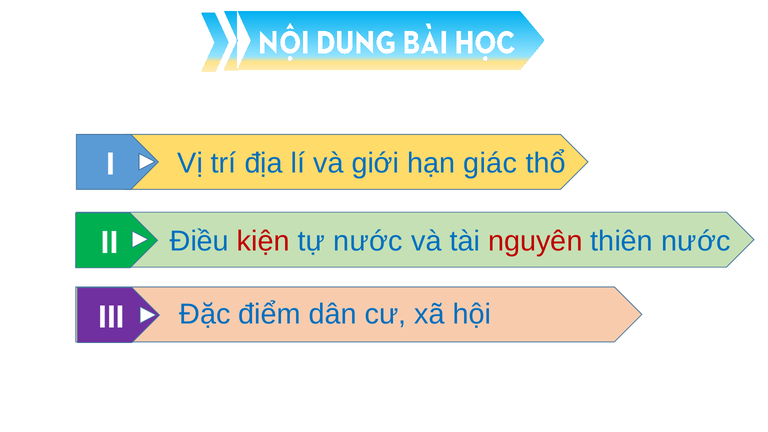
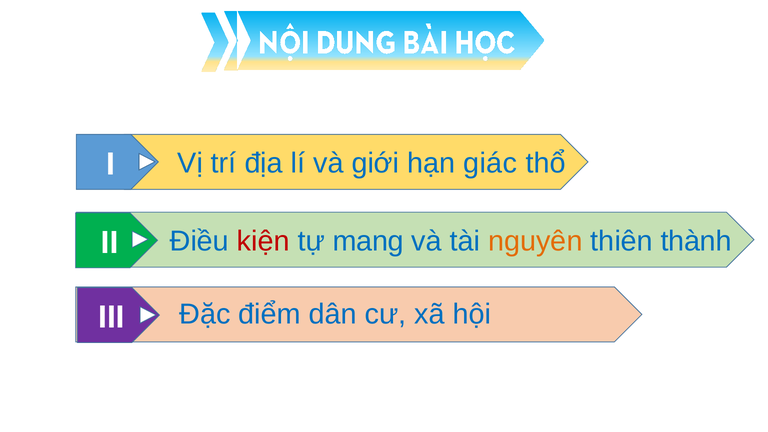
tự nước: nước -> mang (368, 241)
nguyên colour: red -> orange (535, 241)
thiên nước: nước -> thành (696, 241)
